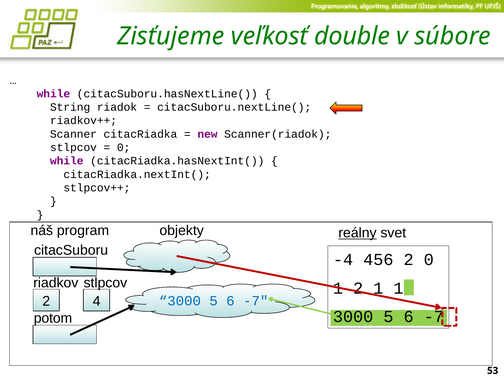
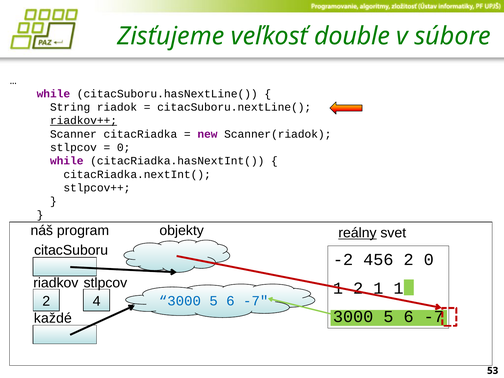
riadkov++ underline: none -> present (84, 121)
-4: -4 -> -2 (343, 260)
potom: potom -> každé (53, 318)
